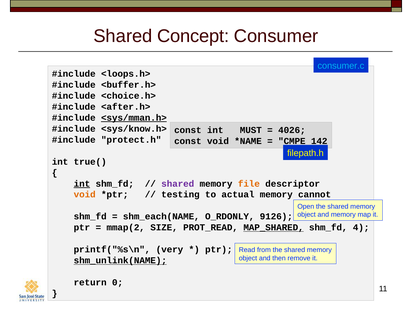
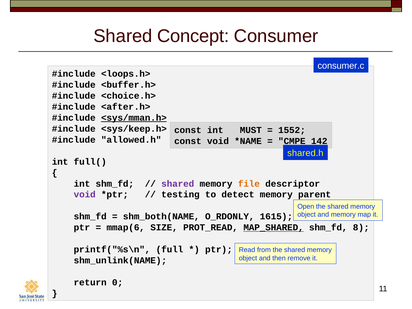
consumer.c colour: light blue -> white (341, 66)
<sys/know.h>: <sys/know.h> -> <sys/keep.h> (134, 129)
4026: 4026 -> 1552 (292, 130)
protect.h: protect.h -> allowed.h (131, 140)
filepath.h: filepath.h -> shared.h (305, 153)
true(: true( -> full( (90, 162)
int underline: present -> none (82, 184)
void colour: orange -> purple (85, 195)
actual: actual -> detect (238, 195)
cannot: cannot -> parent (315, 195)
shm_each(NAME: shm_each(NAME -> shm_both(NAME (161, 217)
9126: 9126 -> 1615 (276, 217)
mmap(2: mmap(2 -> mmap(6 (126, 228)
4: 4 -> 8 (361, 228)
very: very -> full (170, 250)
shm_unlink(NAME underline: present -> none (120, 261)
